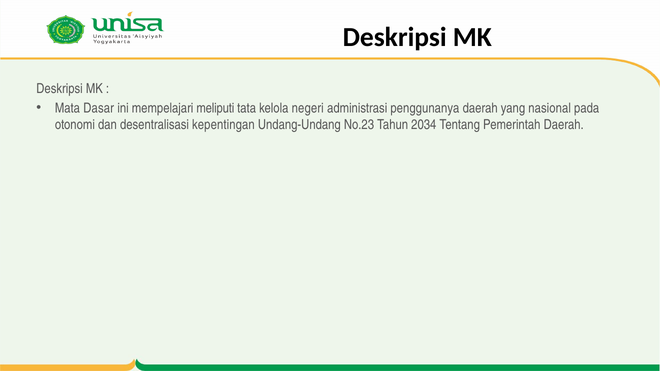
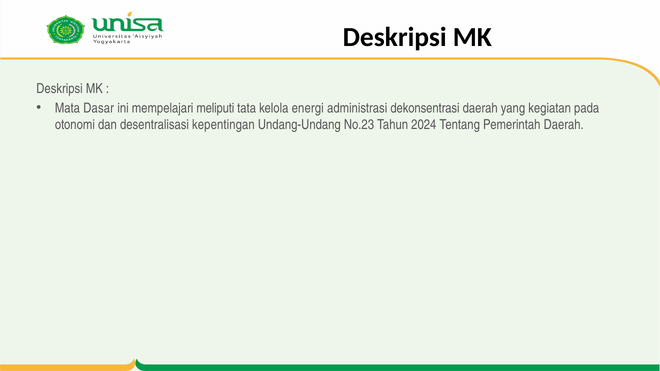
negeri: negeri -> energi (308, 108)
penggunanya: penggunanya -> dekonsentrasi (425, 108)
nasional: nasional -> kegiatan (550, 108)
2034: 2034 -> 2024 (424, 125)
